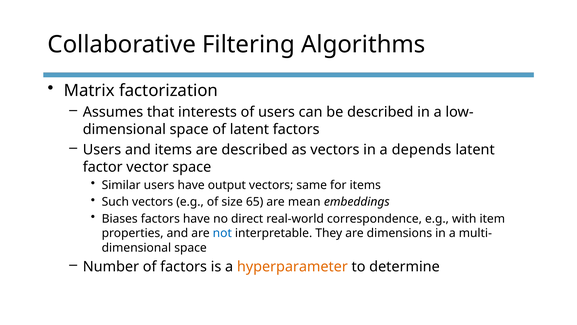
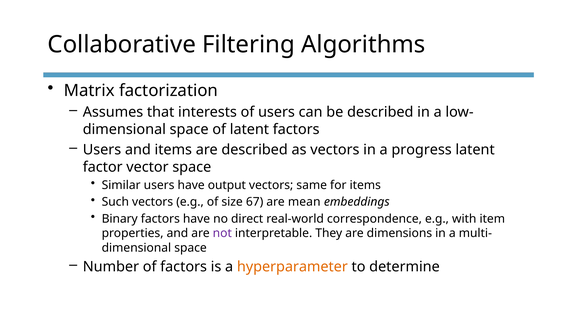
depends: depends -> progress (422, 149)
65: 65 -> 67 (255, 202)
Biases: Biases -> Binary (120, 219)
not colour: blue -> purple (222, 233)
